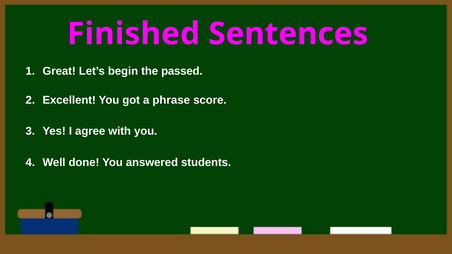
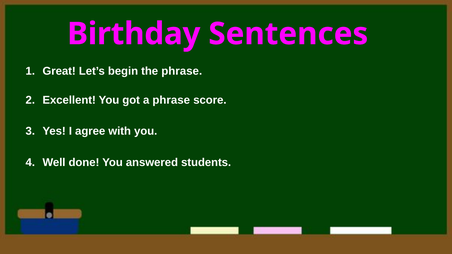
Finished: Finished -> Birthday (134, 34)
the passed: passed -> phrase (182, 71)
